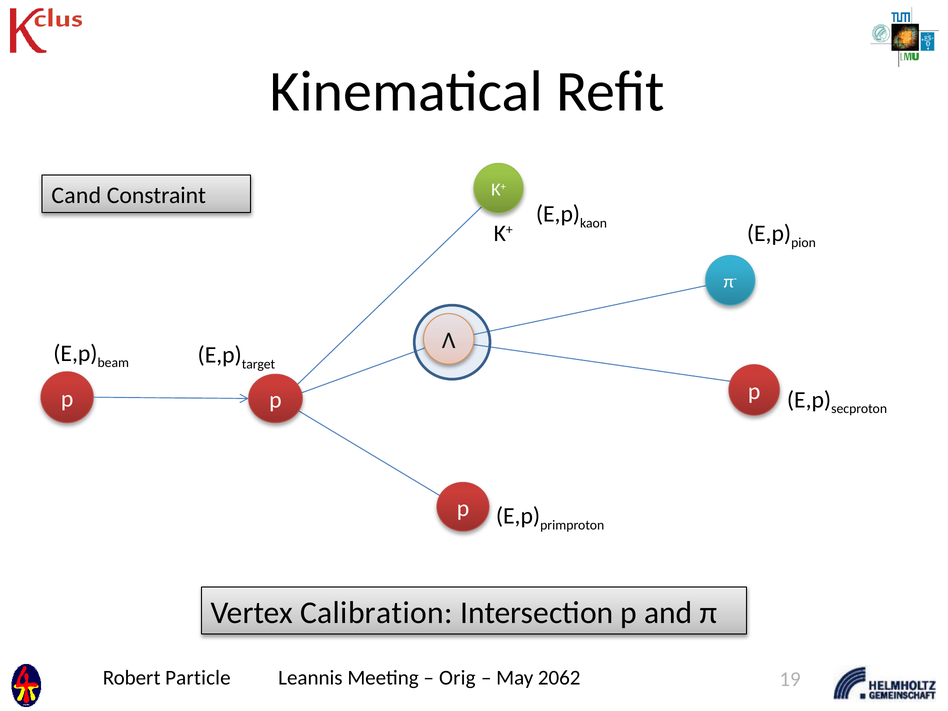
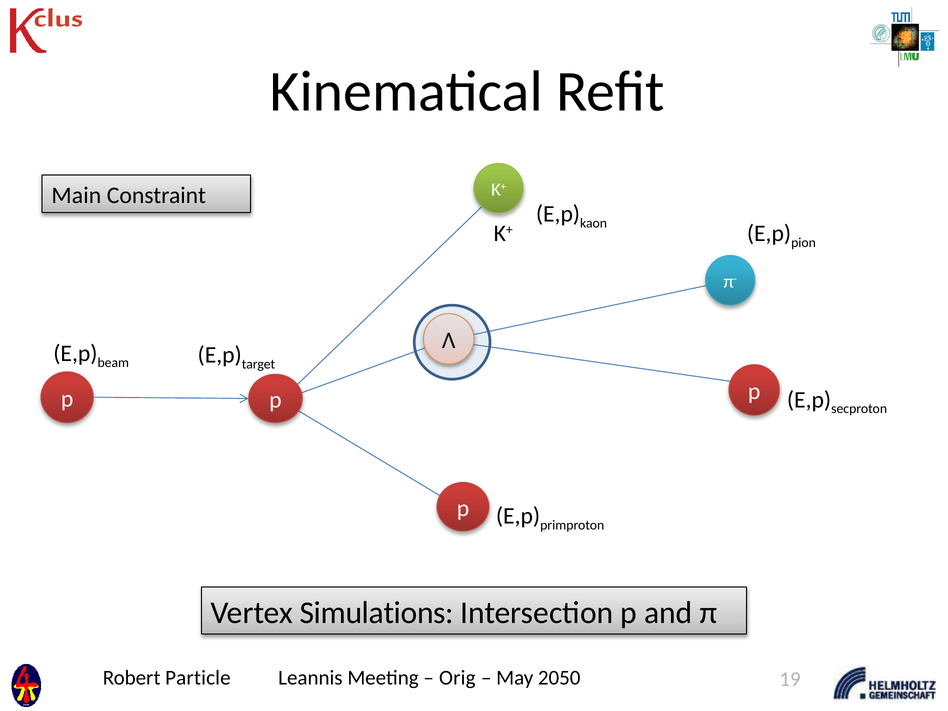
Cand: Cand -> Main (76, 195)
Calibration: Calibration -> Simulations (377, 613)
2062: 2062 -> 2050 (559, 678)
